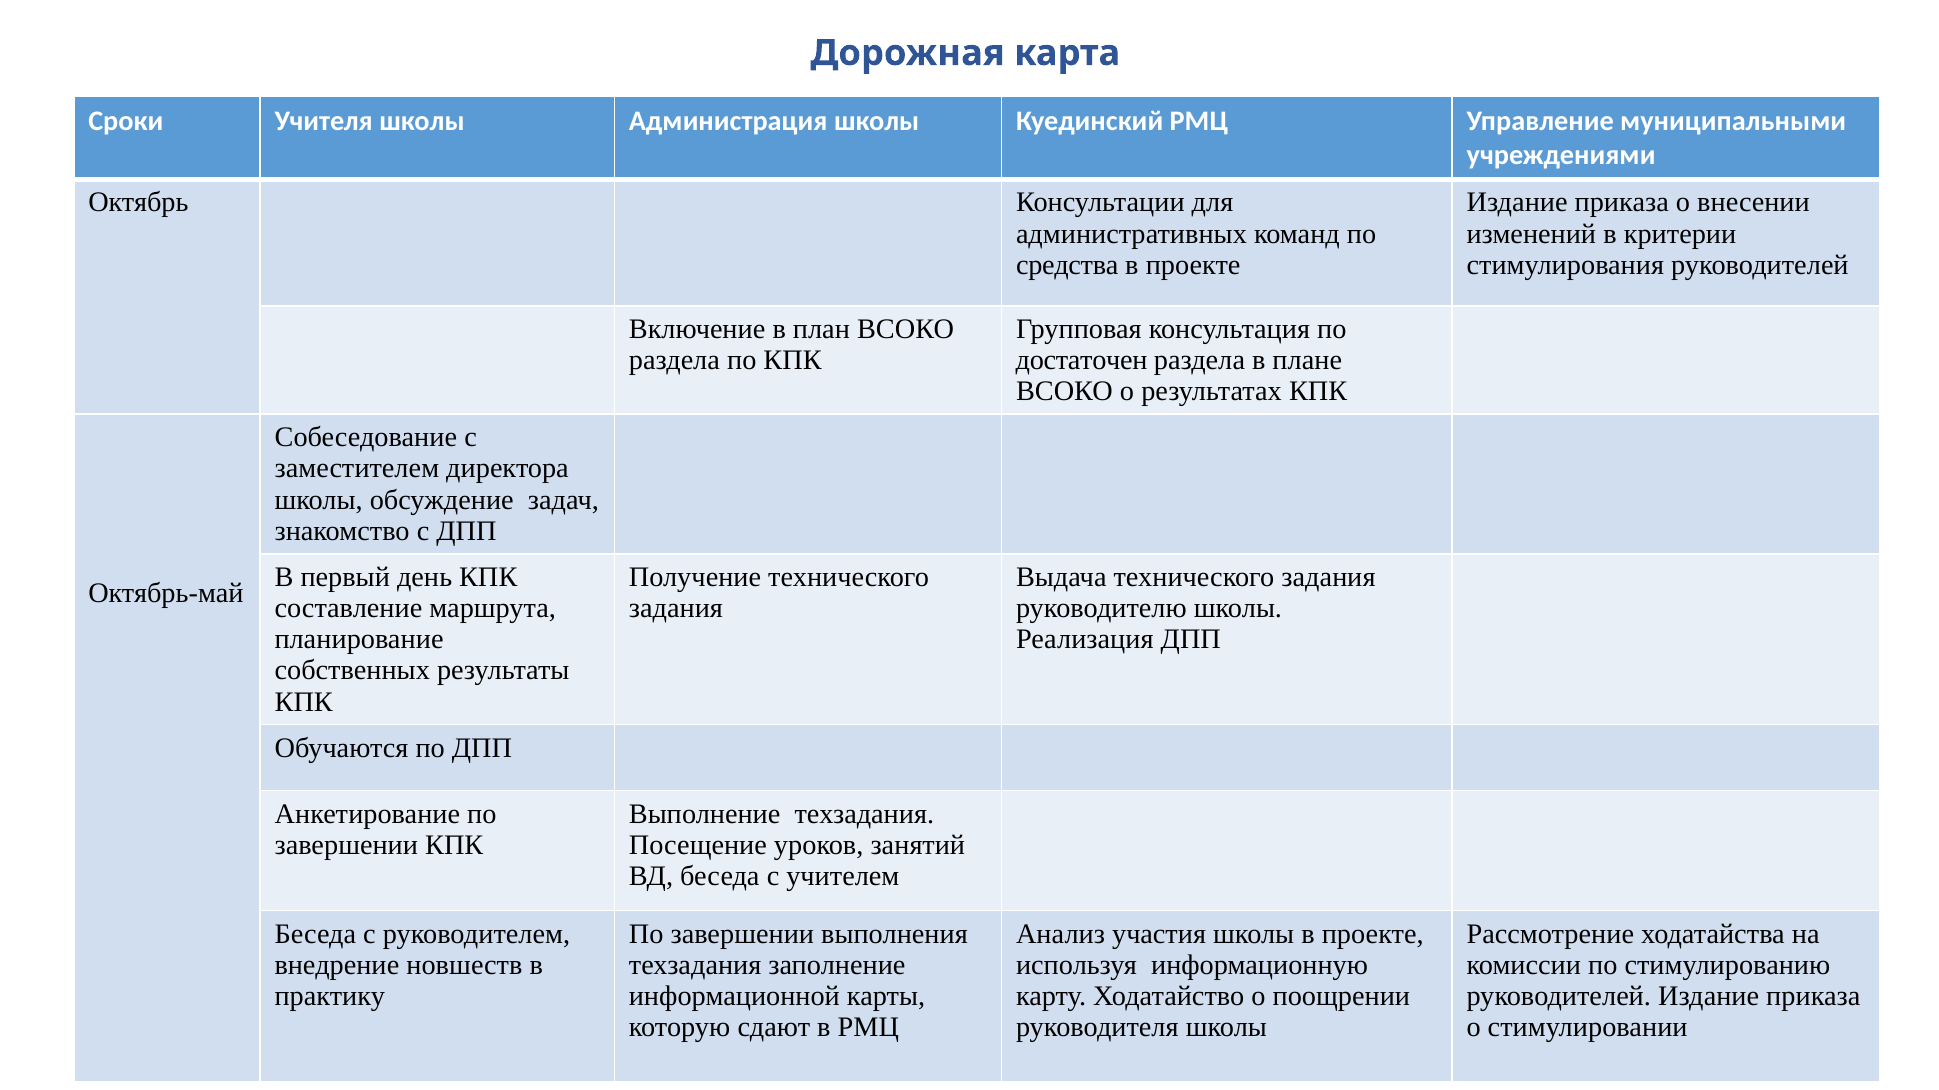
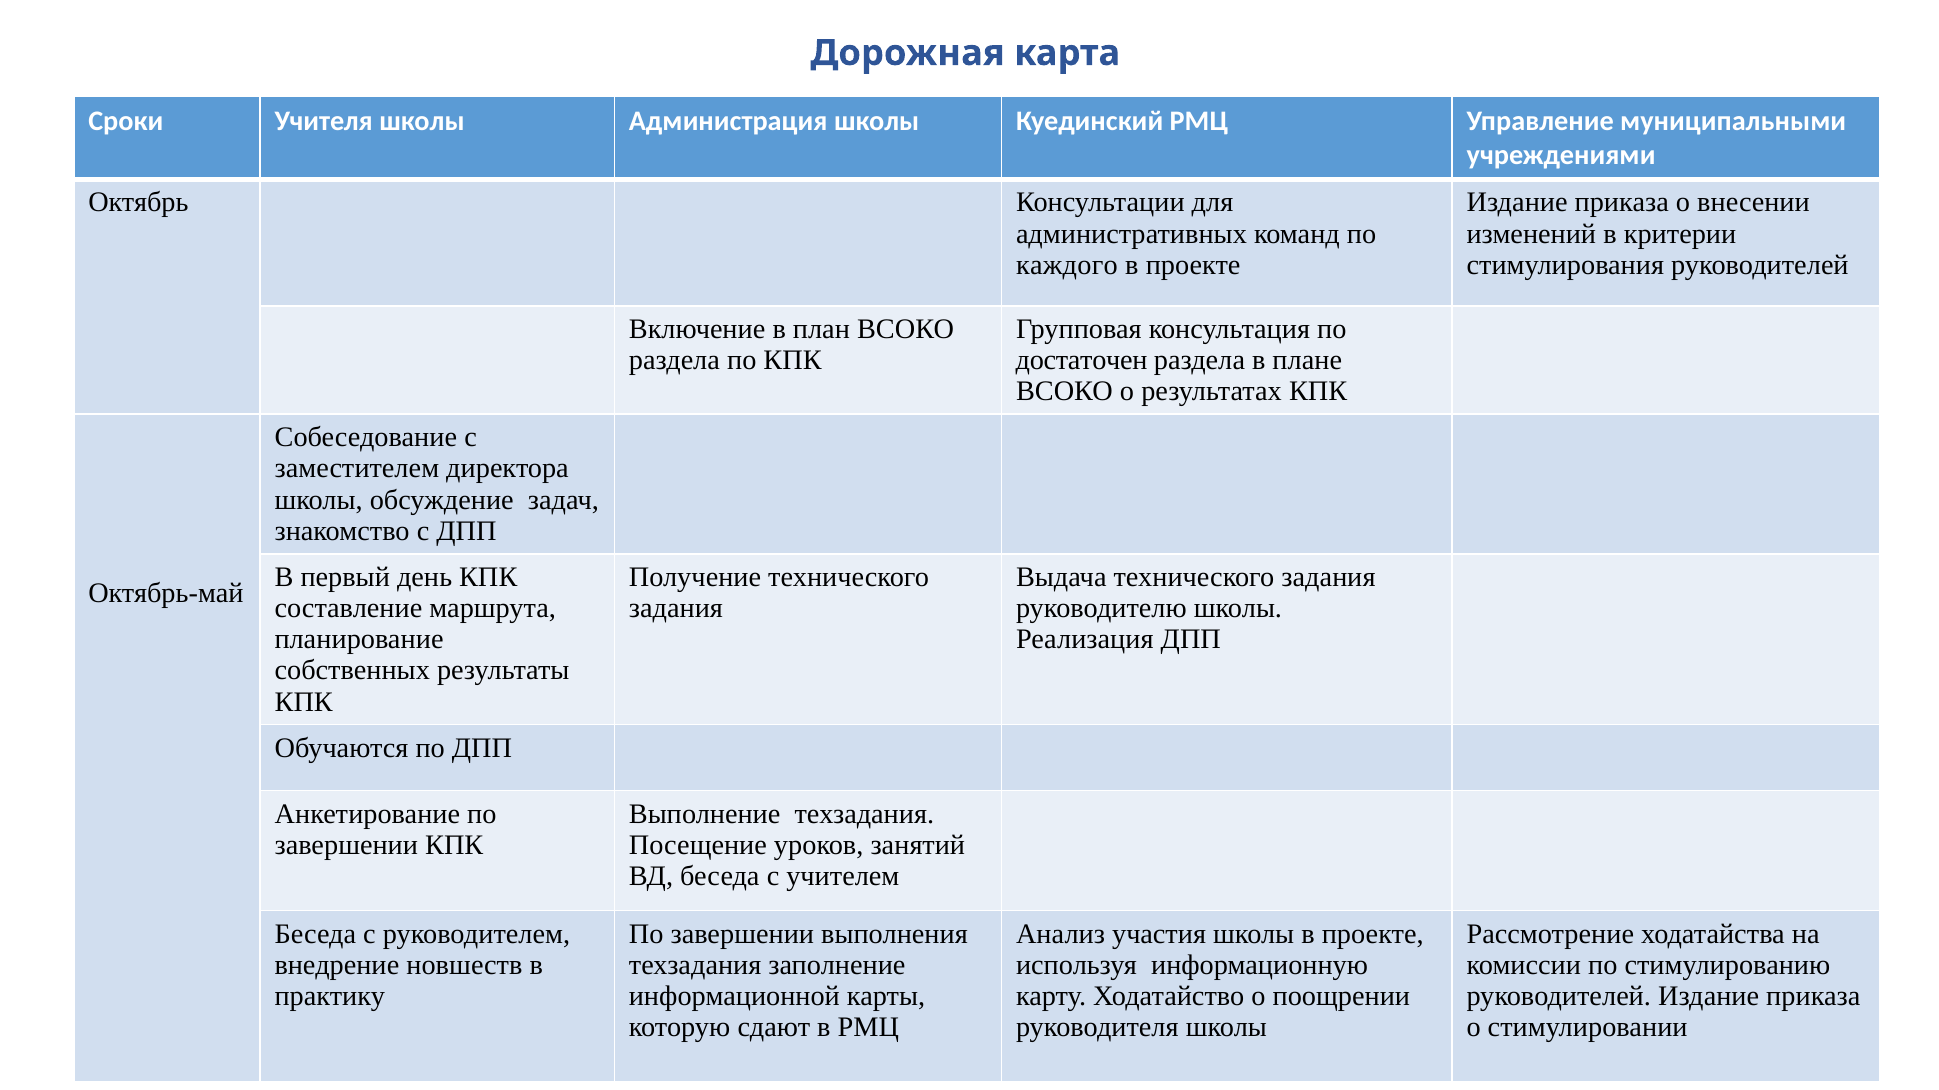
средства: средства -> каждого (1067, 265)
